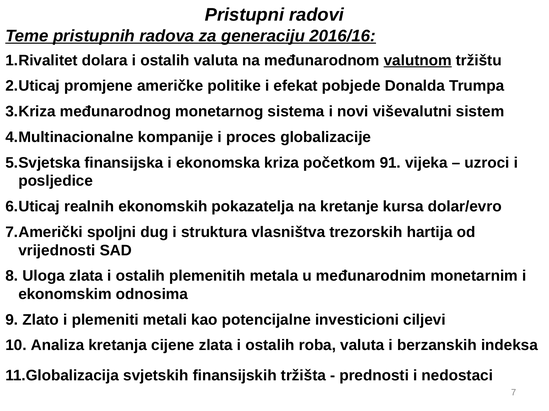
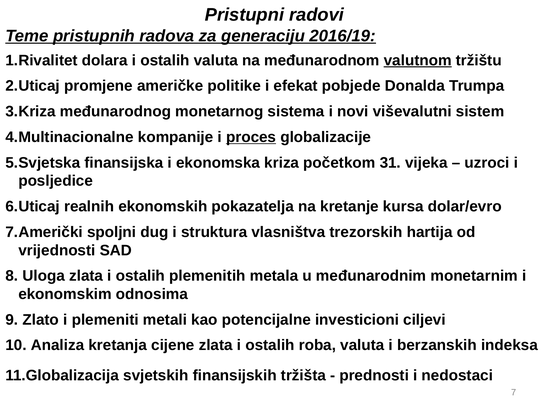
2016/16: 2016/16 -> 2016/19 (343, 36)
proces underline: none -> present (251, 137)
91: 91 -> 31 (390, 163)
